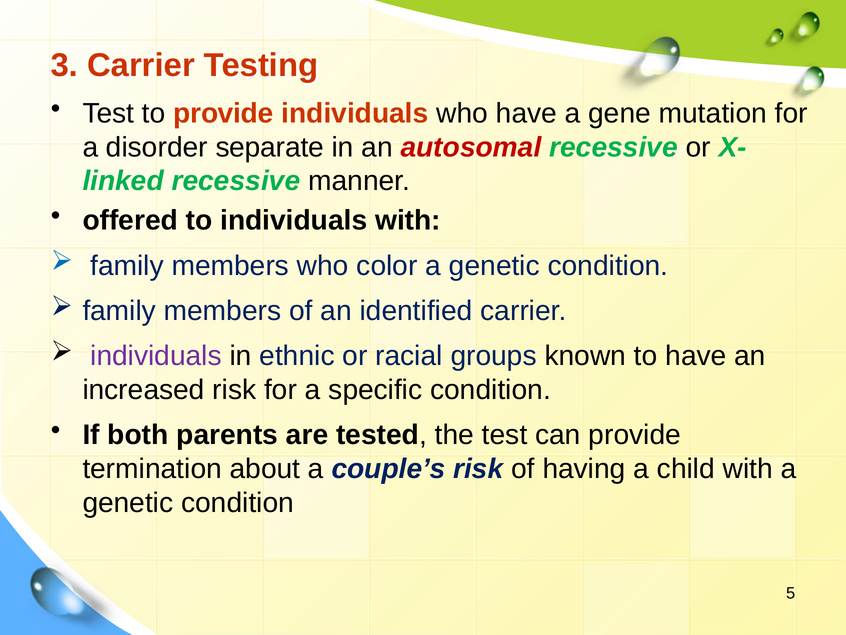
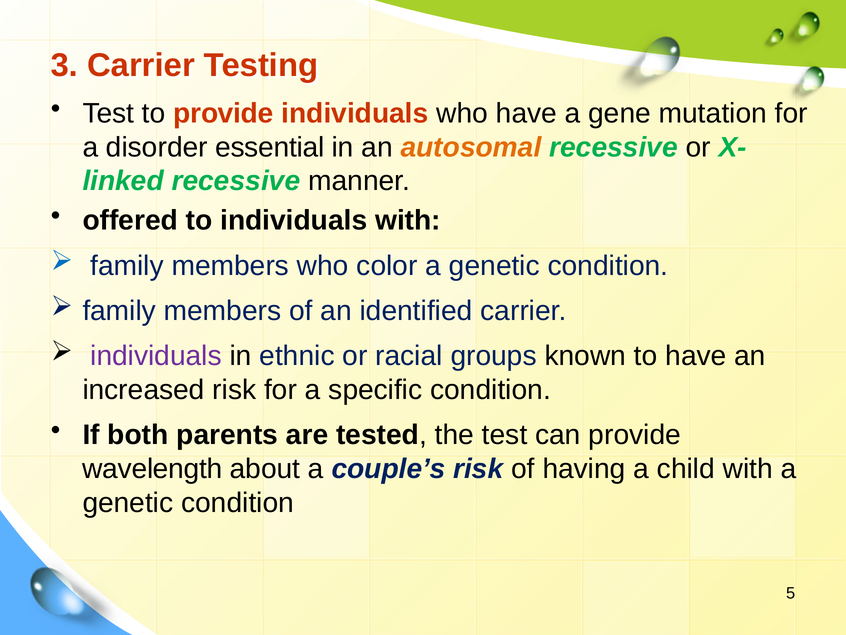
separate: separate -> essential (270, 147)
autosomal colour: red -> orange (471, 147)
termination: termination -> wavelength (152, 469)
